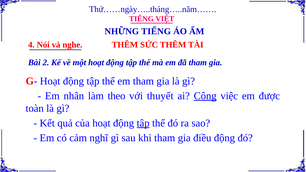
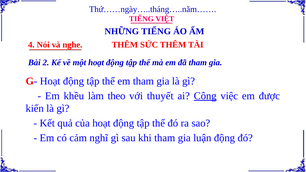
nhân: nhân -> khều (74, 96)
toàn: toàn -> kiến (35, 108)
tập underline: present -> none (143, 123)
điều: điều -> luận (202, 138)
